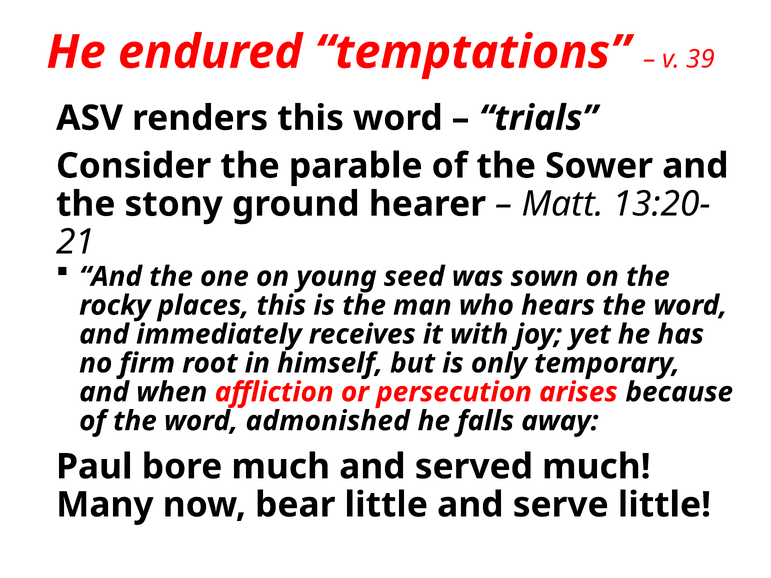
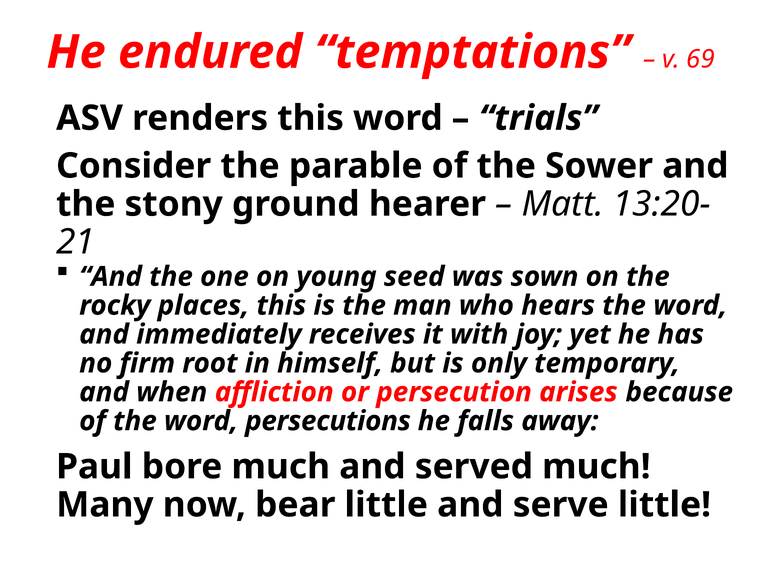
39: 39 -> 69 (701, 59)
admonished: admonished -> persecutions (328, 421)
